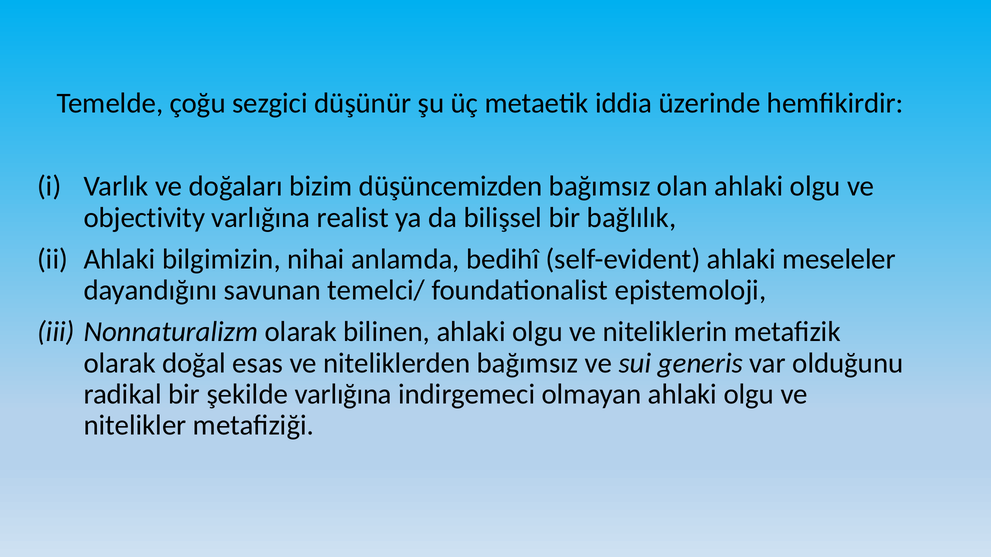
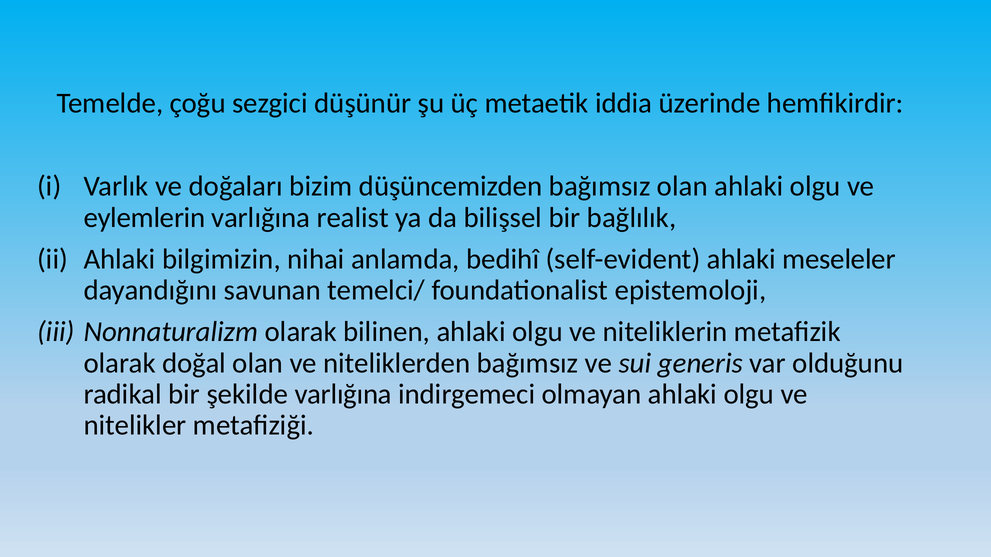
objectivity: objectivity -> eylemlerin (144, 218)
doğal esas: esas -> olan (258, 363)
